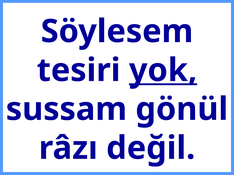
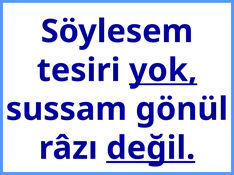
değil underline: none -> present (151, 149)
